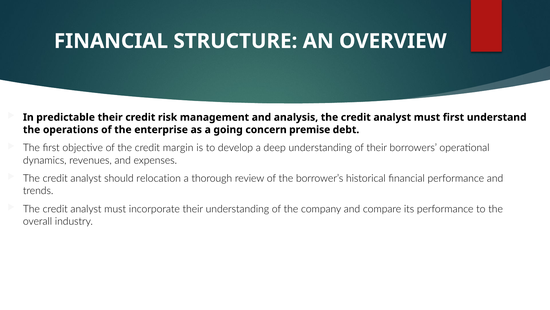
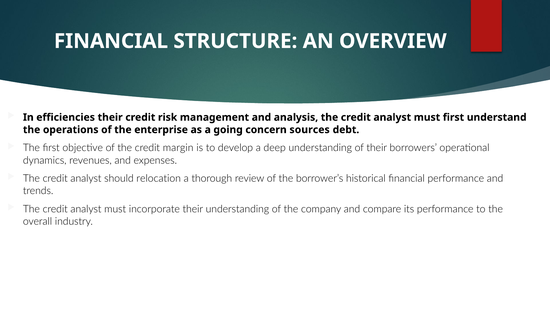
predictable: predictable -> efficiencies (66, 117)
premise: premise -> sources (310, 130)
